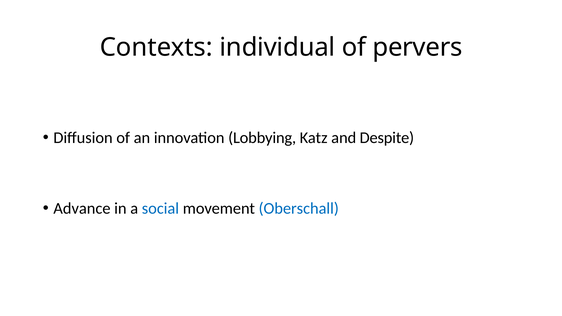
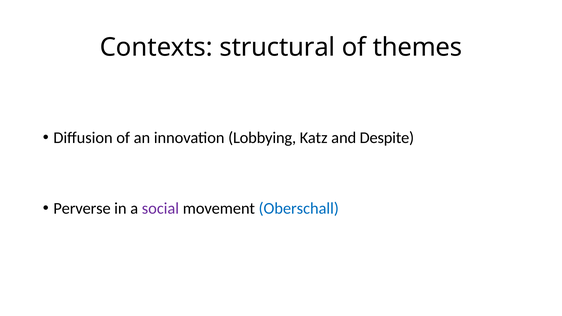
individual: individual -> structural (277, 47)
pervers: pervers -> themes (417, 47)
Advance: Advance -> Perverse (82, 209)
social colour: blue -> purple (160, 209)
